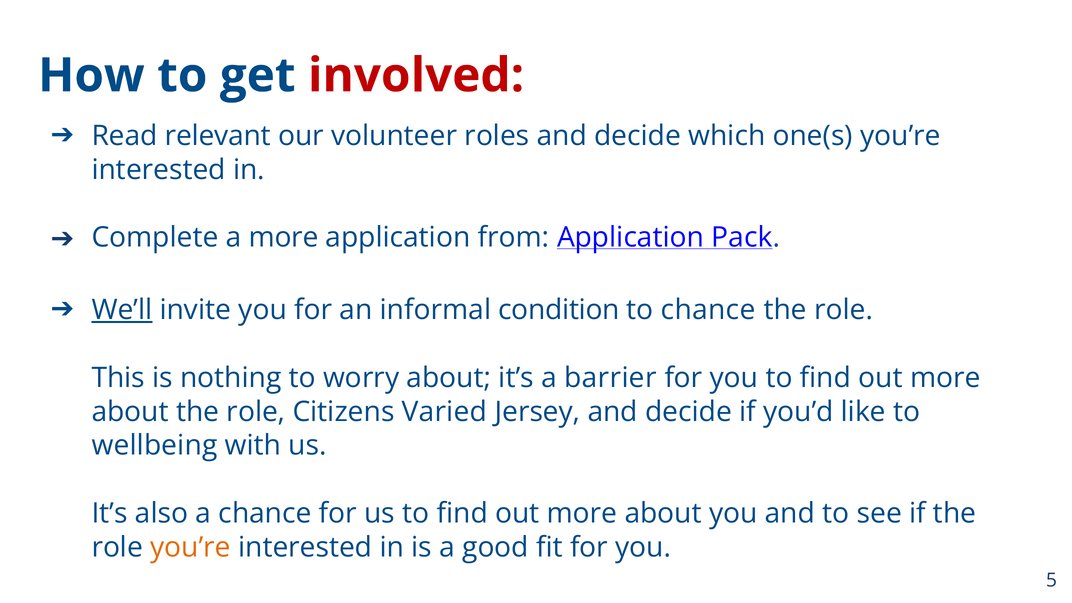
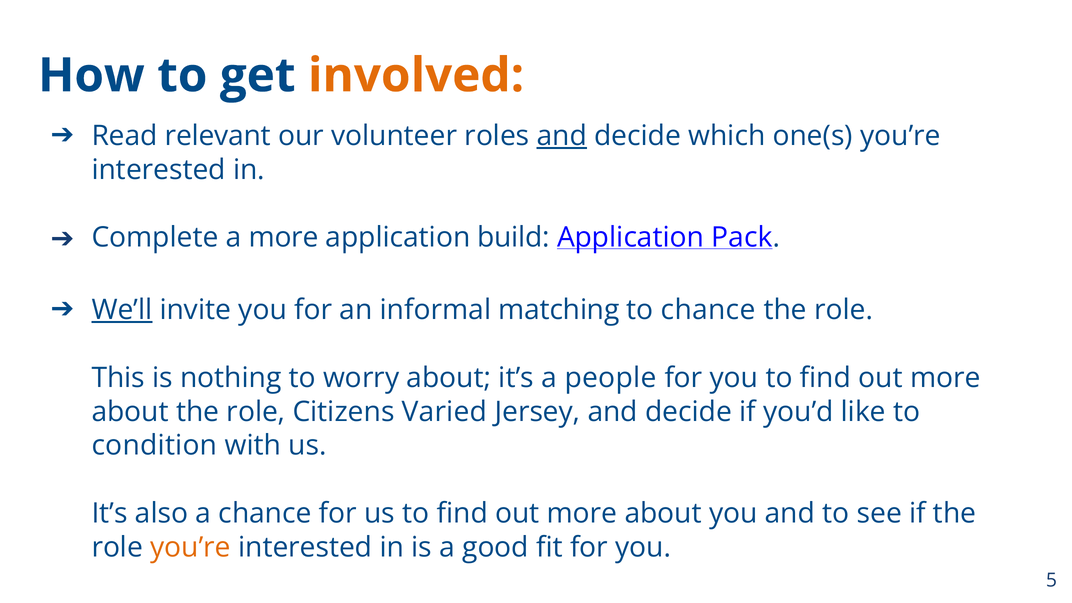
involved colour: red -> orange (416, 76)
and underline: none -> present (562, 136)
from: from -> build (514, 238)
condition: condition -> matching (559, 310)
barrier: barrier -> people (610, 378)
wellbeing: wellbeing -> condition (154, 446)
